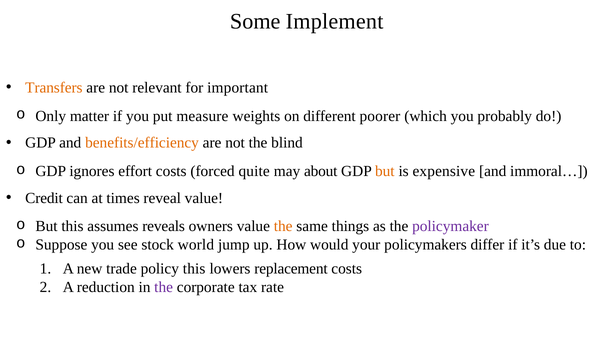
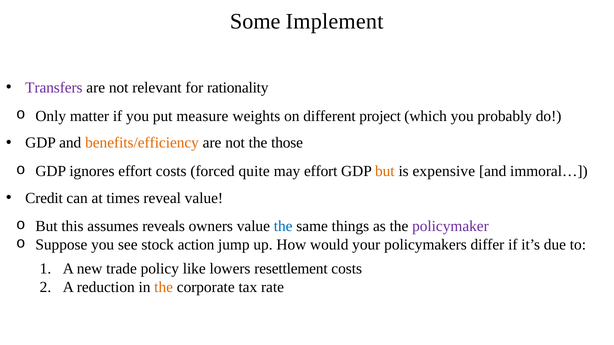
Transfers colour: orange -> purple (54, 88)
important: important -> rationality (238, 88)
poorer: poorer -> project (380, 116)
blind: blind -> those (287, 143)
may about: about -> effort (321, 171)
the colour: orange -> blue (283, 227)
world: world -> action (196, 245)
policy this: this -> like (194, 269)
replacement: replacement -> resettlement (291, 269)
the colour: purple -> orange (164, 288)
